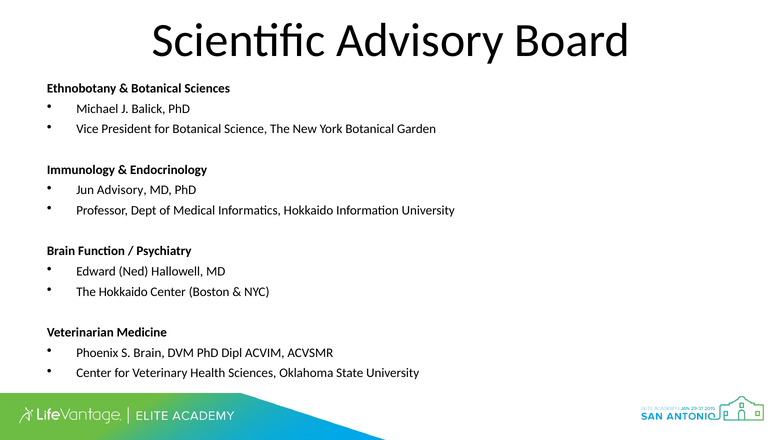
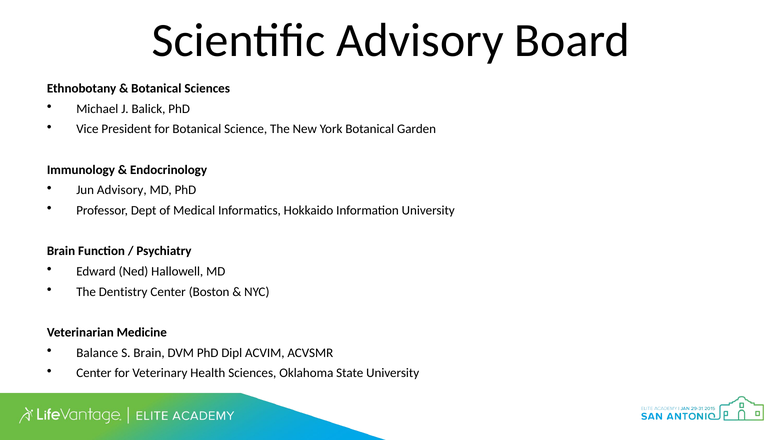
The Hokkaido: Hokkaido -> Dentistry (123, 292)
Phoenix: Phoenix -> Balance (97, 353)
